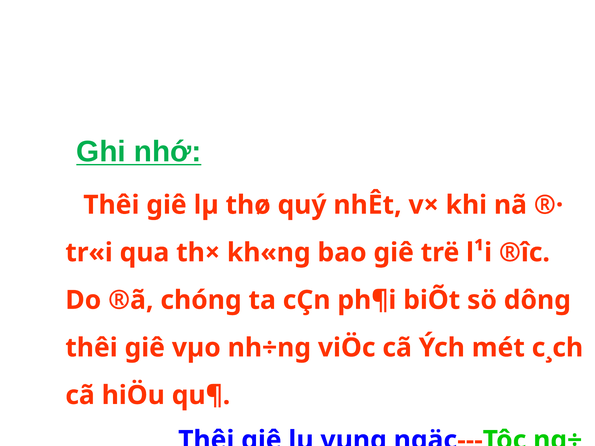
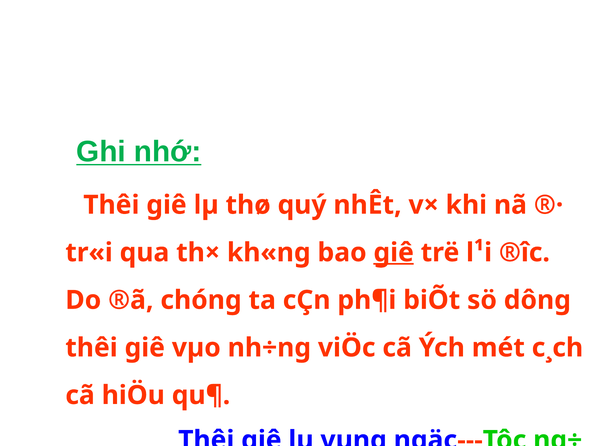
giê underline: none -> present (394, 253)
